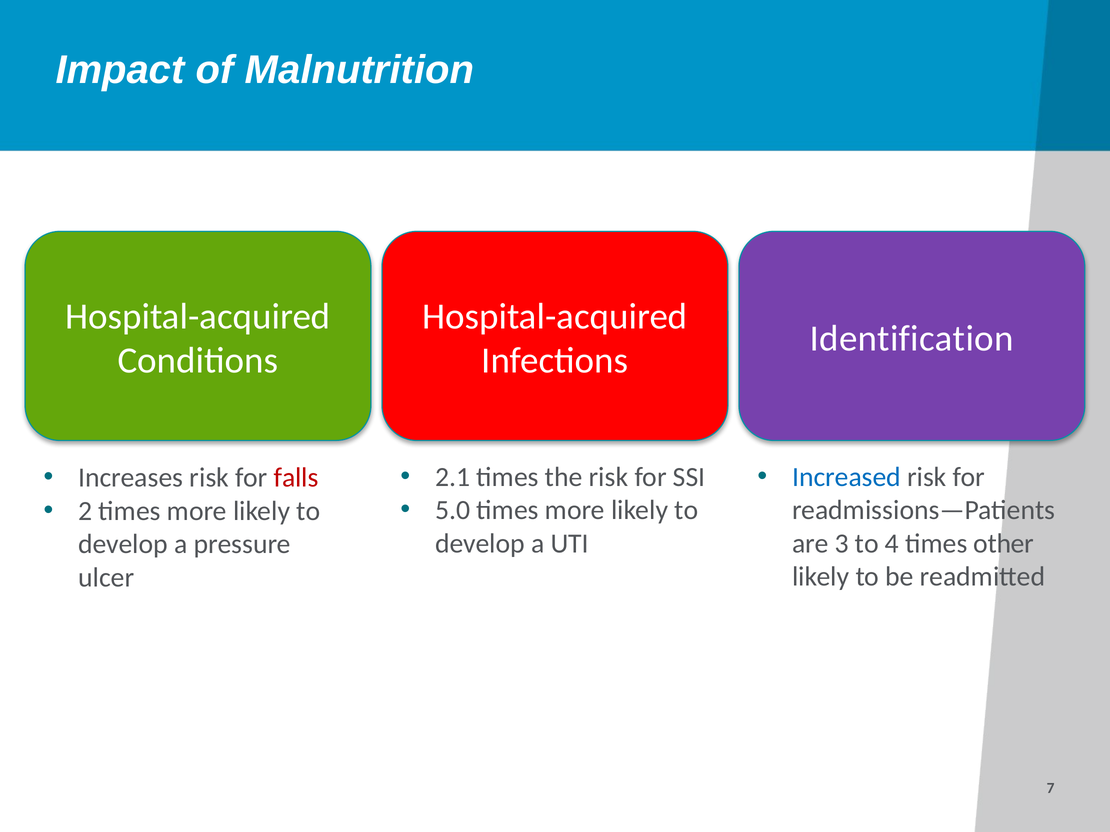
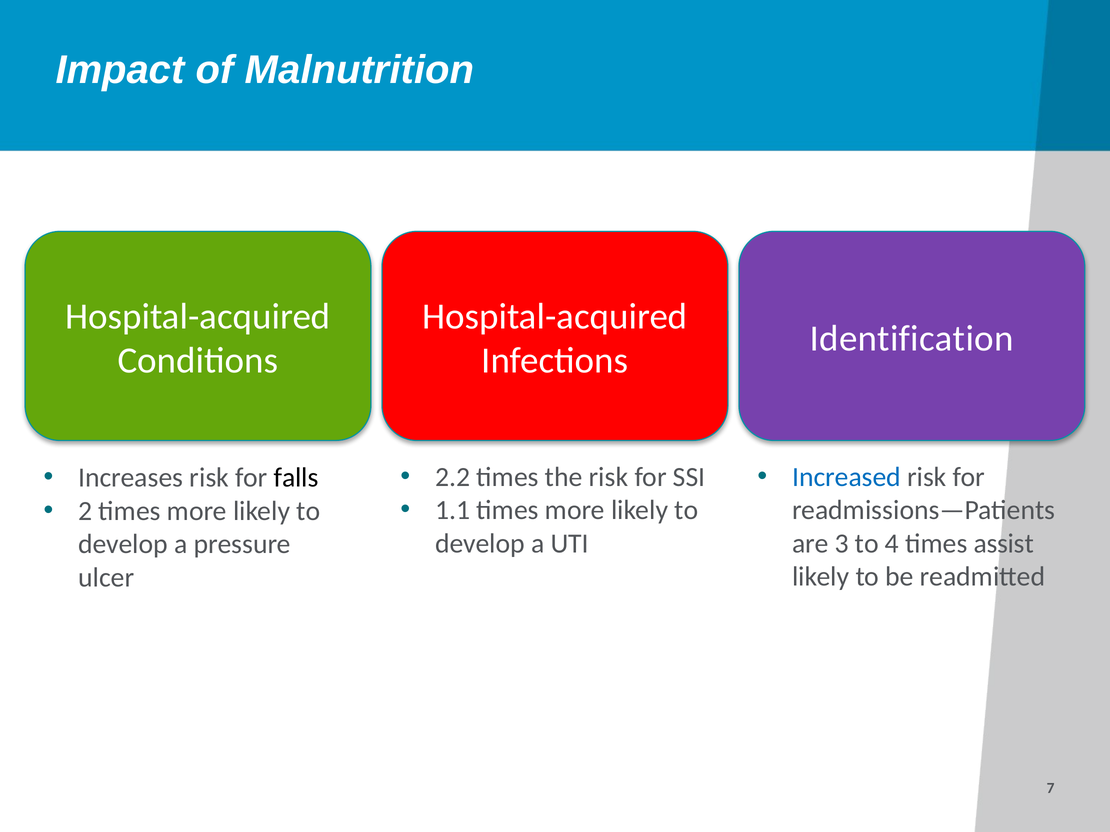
2.1: 2.1 -> 2.2 (453, 477)
falls colour: red -> black (296, 478)
5.0: 5.0 -> 1.1 (453, 511)
other: other -> assist (1004, 544)
